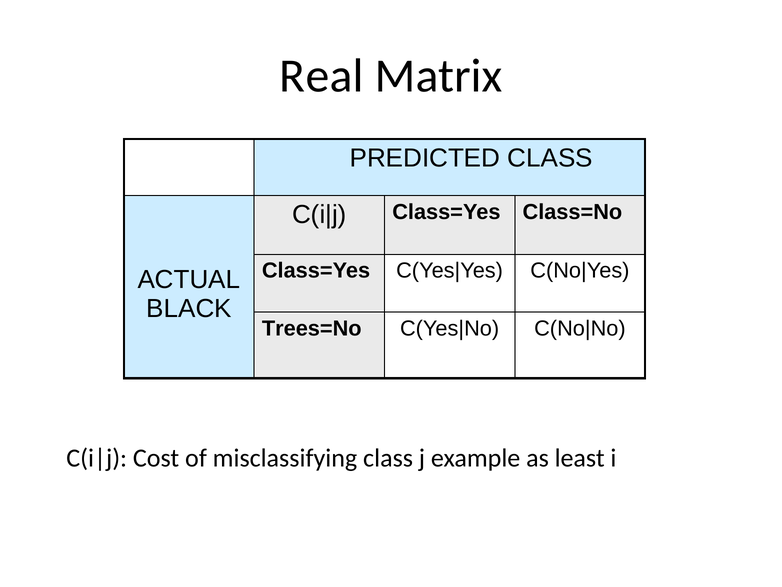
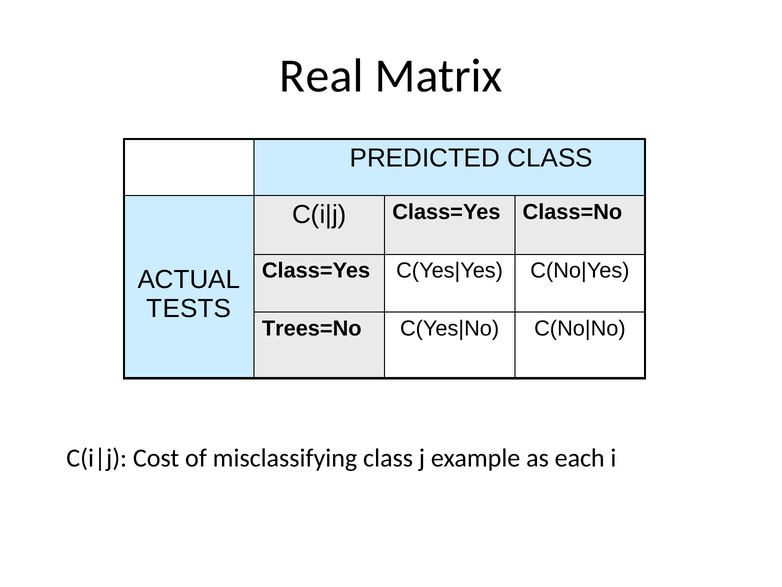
BLACK: BLACK -> TESTS (189, 309)
least: least -> each (580, 458)
